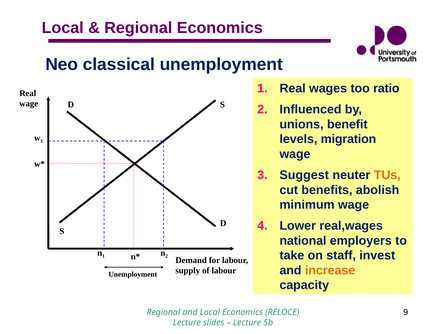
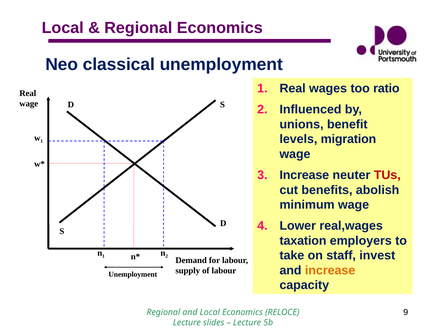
Suggest: Suggest -> Increase (304, 175)
TUs colour: orange -> red (387, 175)
national: national -> taxation (303, 241)
